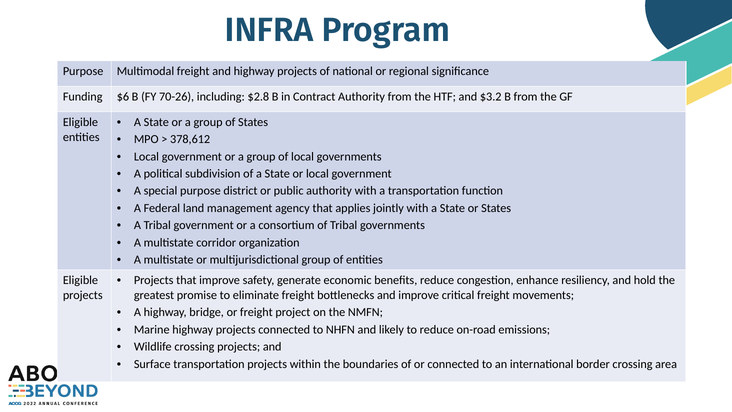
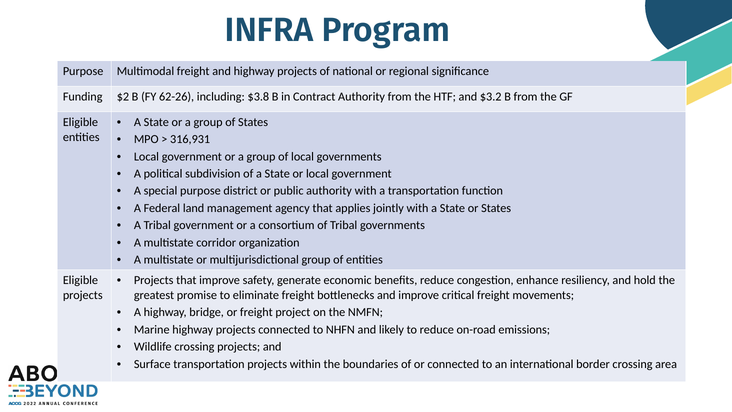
$6: $6 -> $2 (123, 96)
70-26: 70-26 -> 62-26 (177, 96)
$2.8: $2.8 -> $3.8 (258, 96)
378,612: 378,612 -> 316,931 (190, 139)
